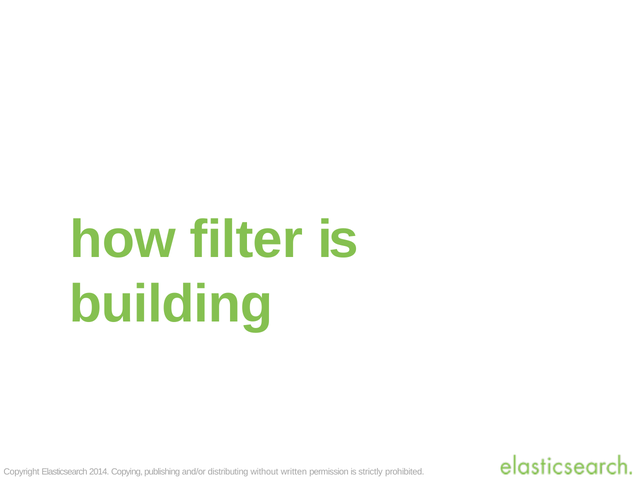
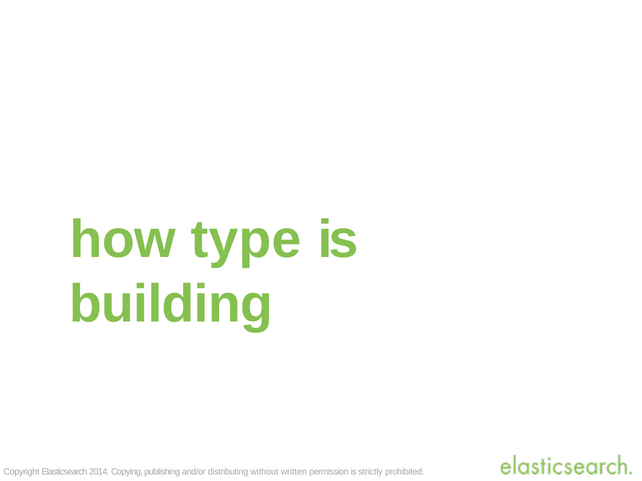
filter: filter -> type (246, 240)
